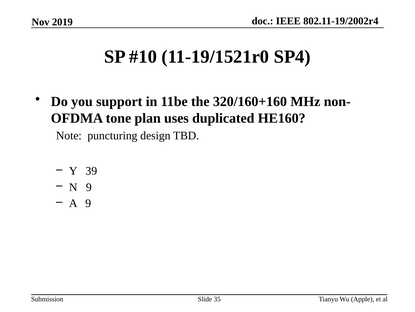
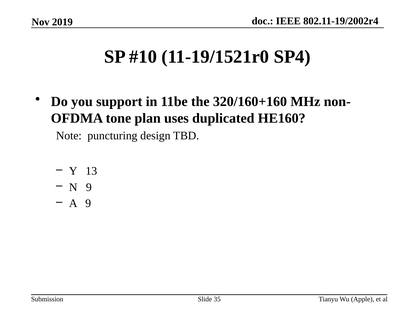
39: 39 -> 13 (91, 171)
